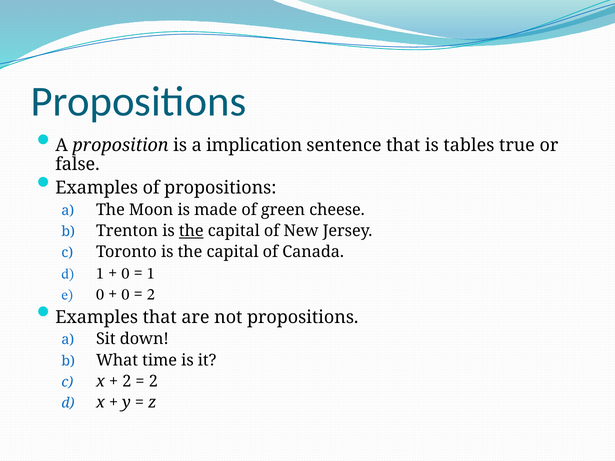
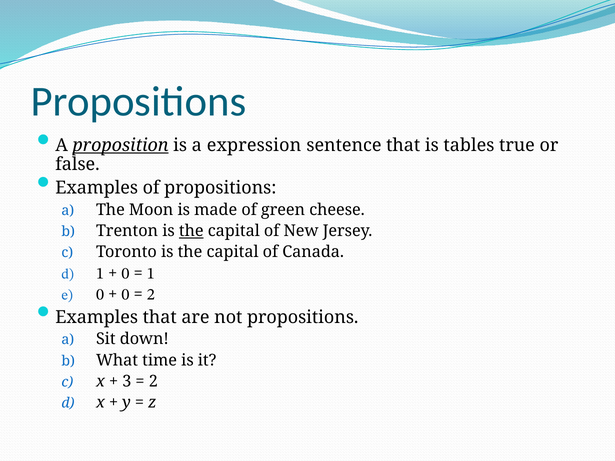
proposition underline: none -> present (121, 145)
implication: implication -> expression (254, 145)
2: 2 -> 3 (127, 382)
